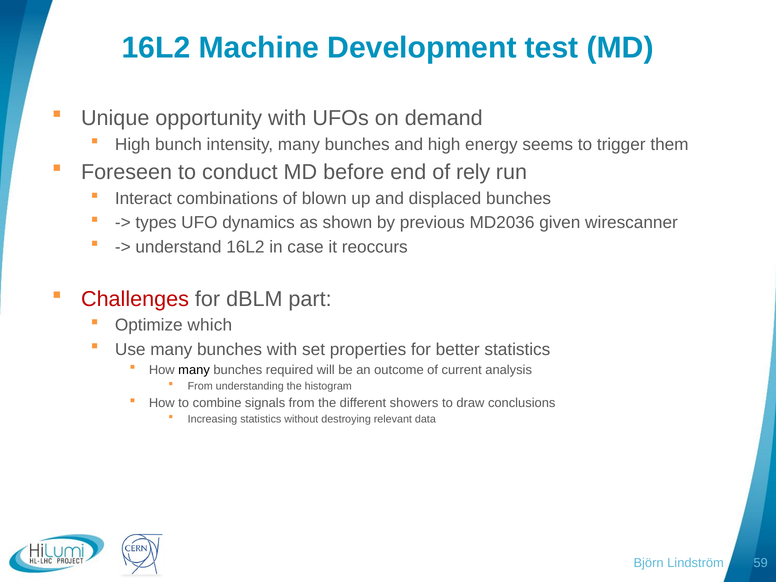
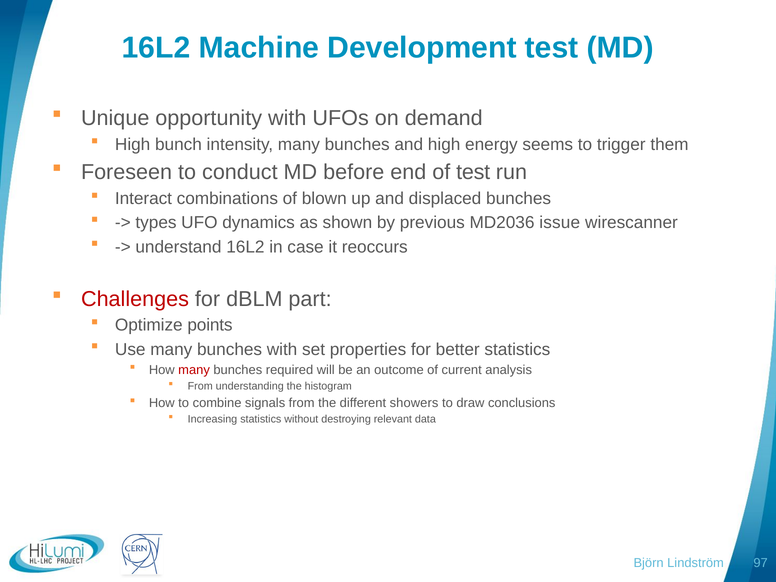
of rely: rely -> test (473, 172)
given: given -> issue (560, 223)
which: which -> points (210, 325)
many colour: black -> red (194, 370)
59: 59 -> 97 (761, 563)
